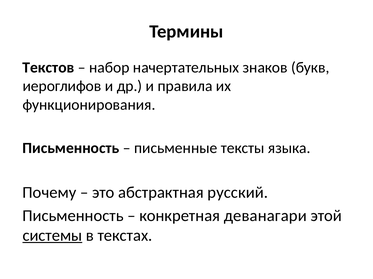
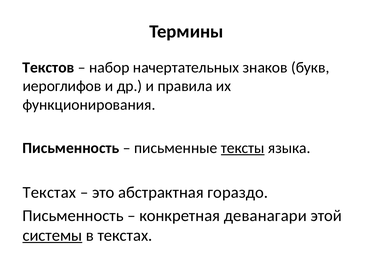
тексты underline: none -> present (243, 148)
Почему: Почему -> Текстах (49, 193)
русский: русский -> гораздо (238, 193)
